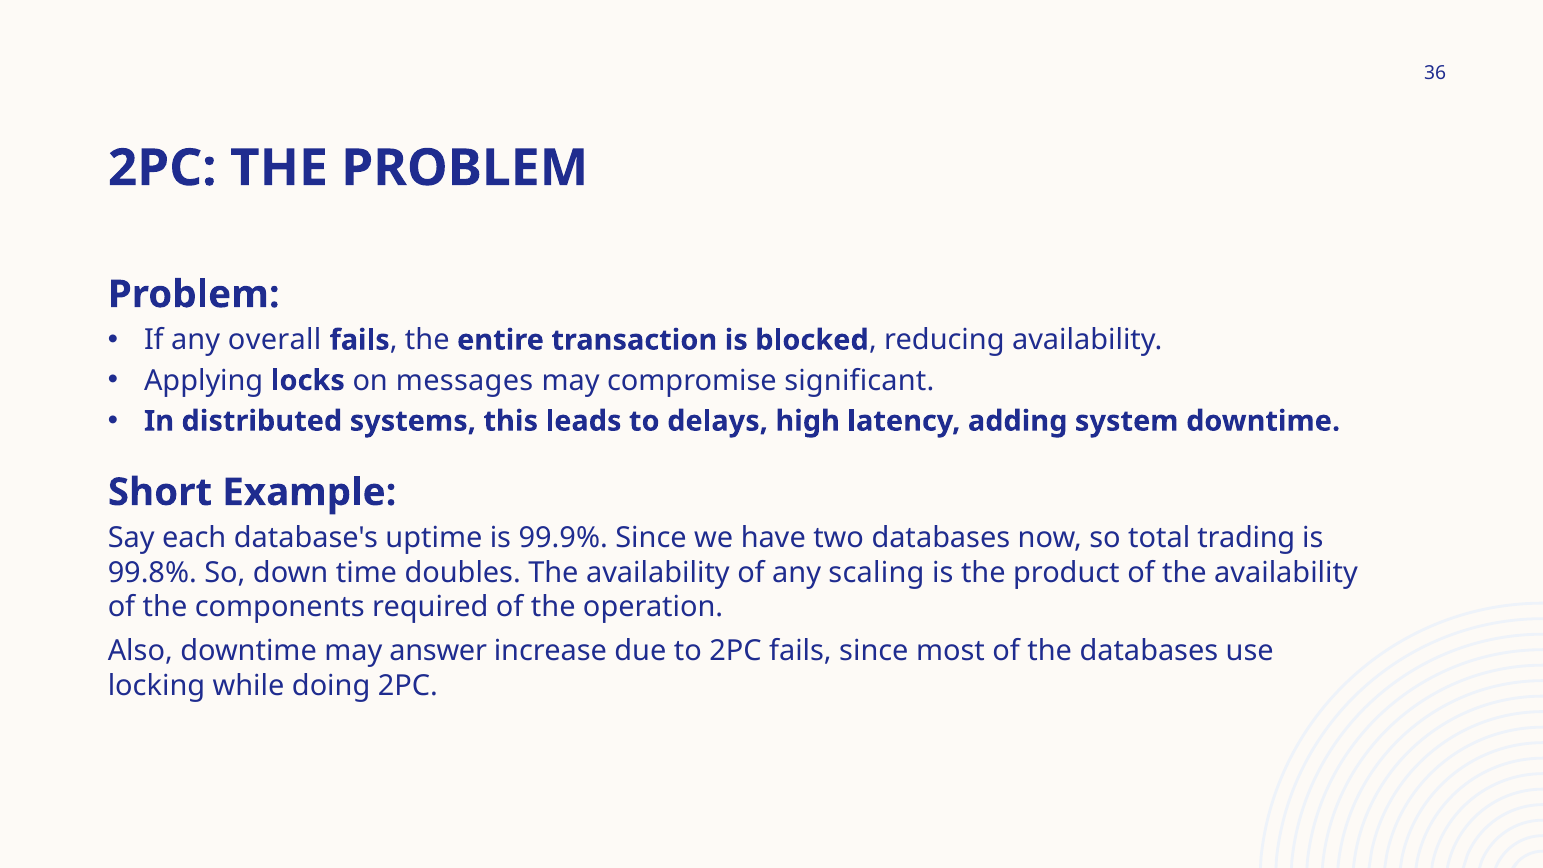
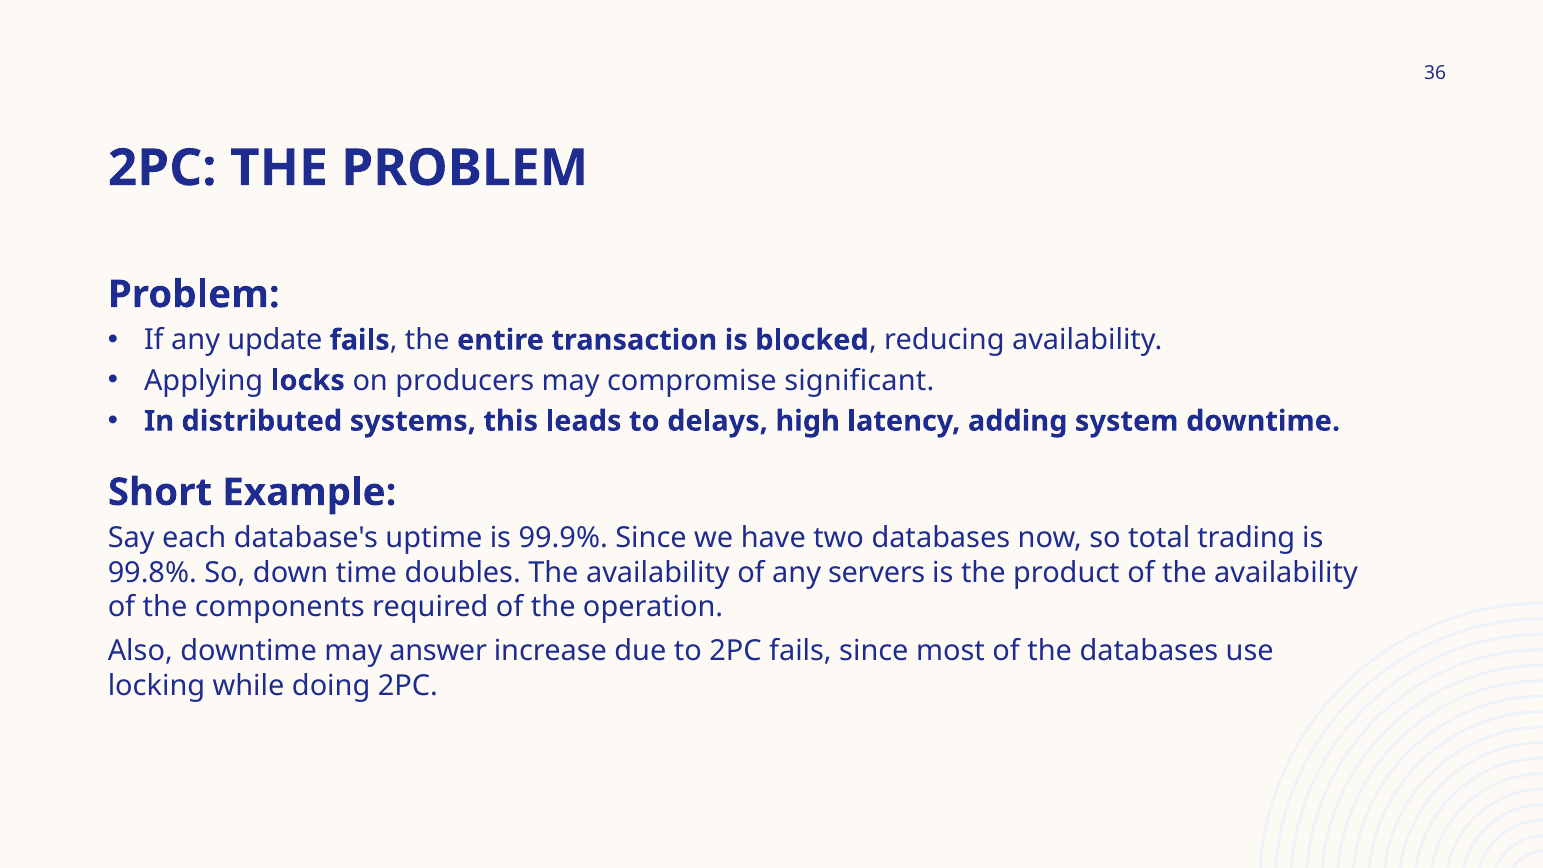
overall: overall -> update (275, 340)
messages: messages -> producers (465, 381)
scaling: scaling -> servers (877, 573)
